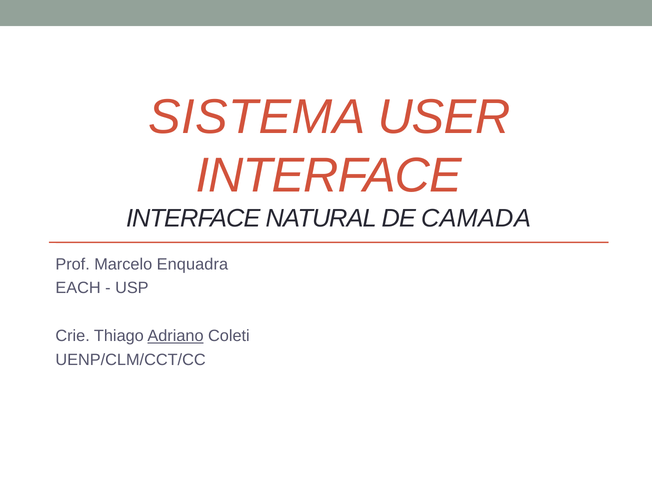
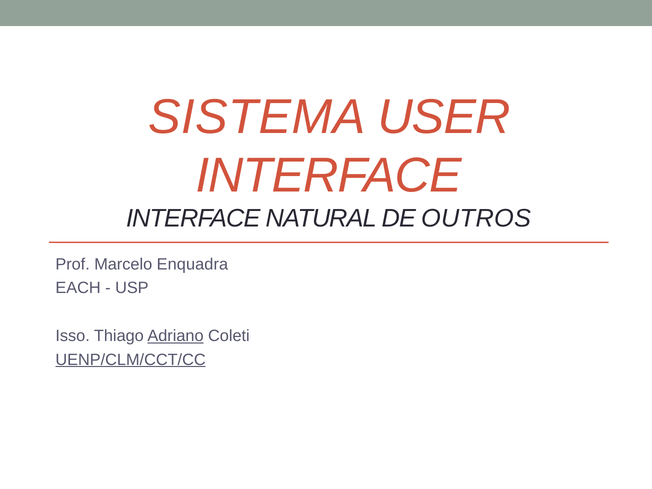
CAMADA: CAMADA -> OUTROS (476, 218)
Crie: Crie -> Isso (73, 336)
UENP/CLM/CCT/CC underline: none -> present (131, 360)
